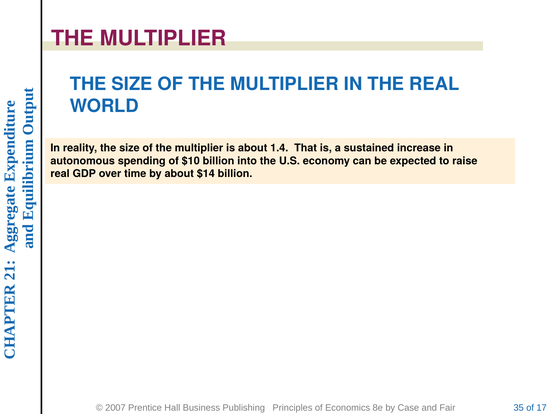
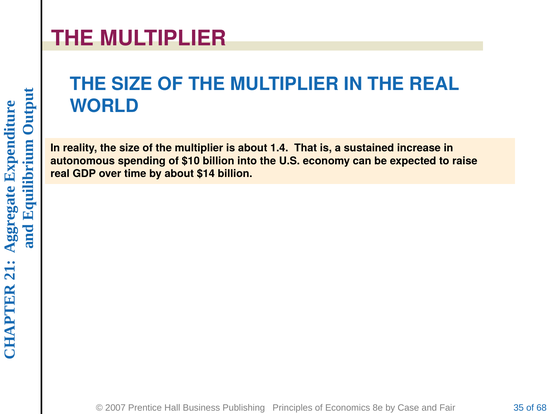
17: 17 -> 68 (542, 408)
